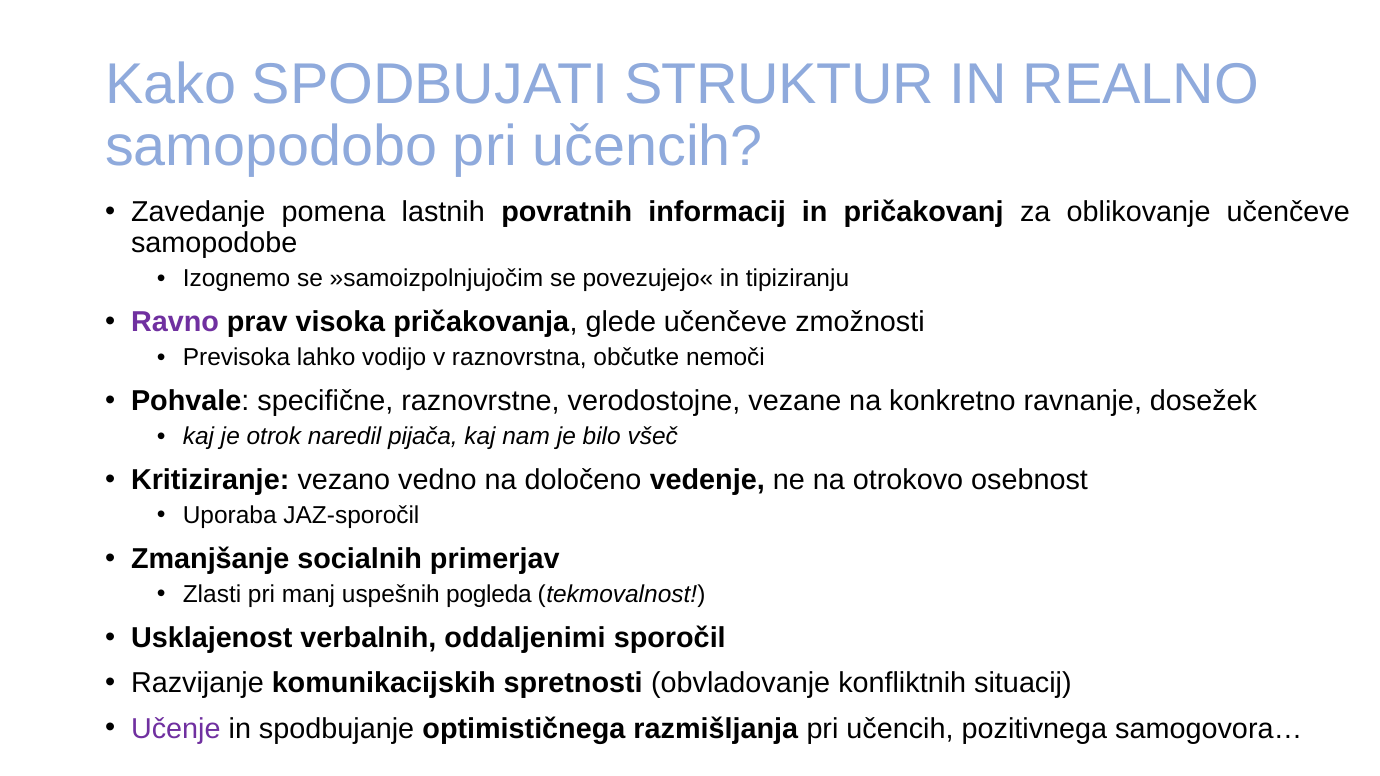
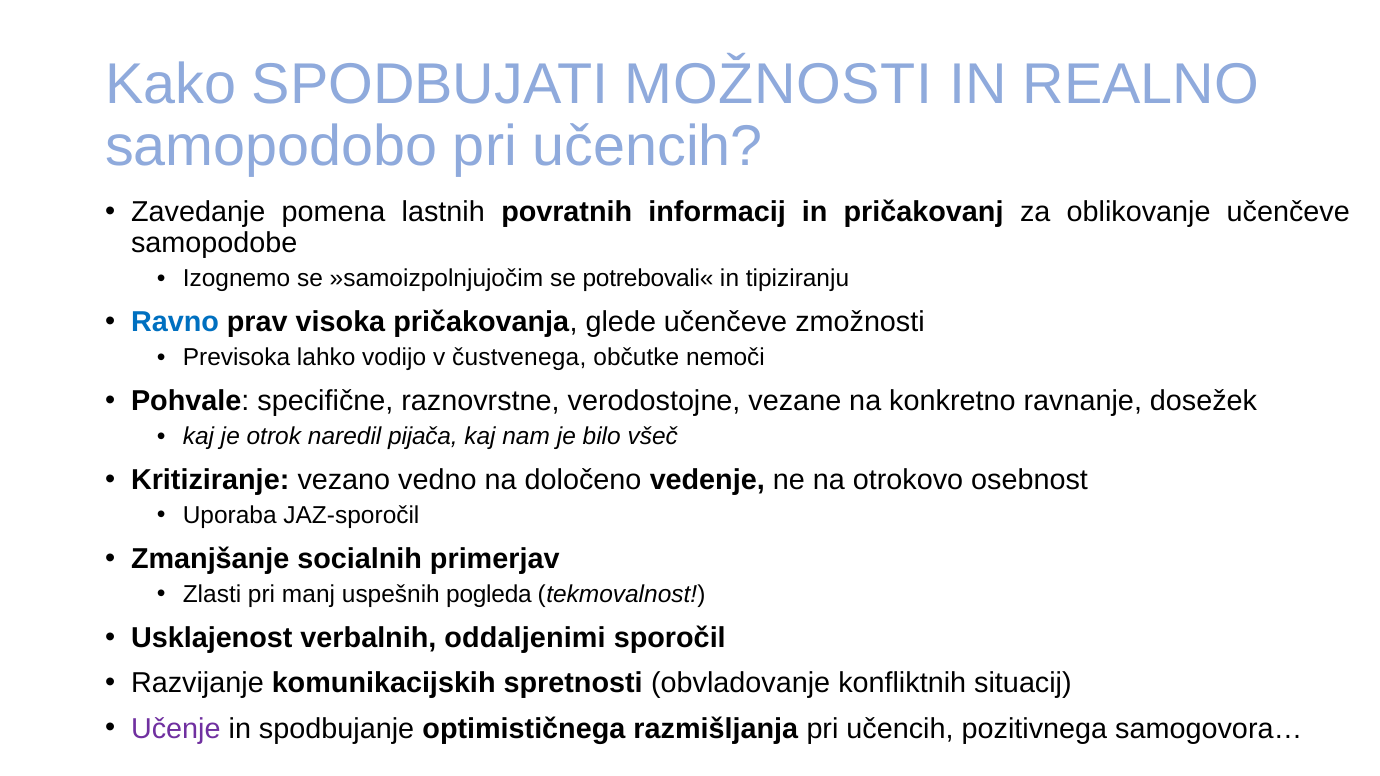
STRUKTUR: STRUKTUR -> MOŽNOSTI (778, 85)
povezujejo«: povezujejo« -> potrebovali« (648, 279)
Ravno colour: purple -> blue (175, 322)
raznovrstna: raznovrstna -> čustvenega (519, 358)
